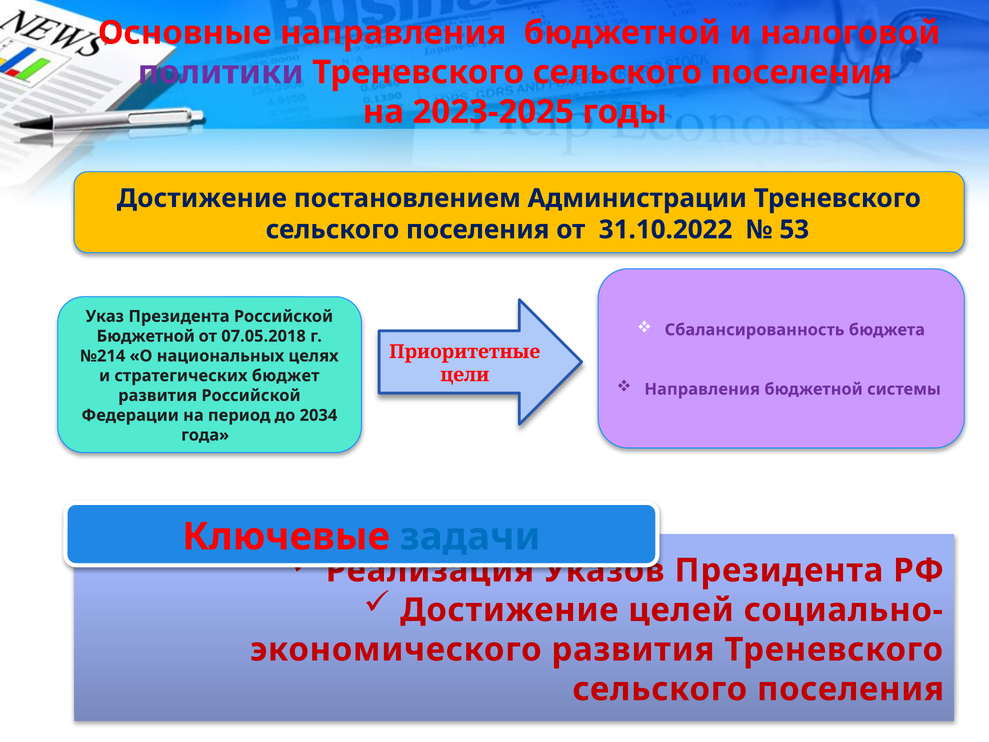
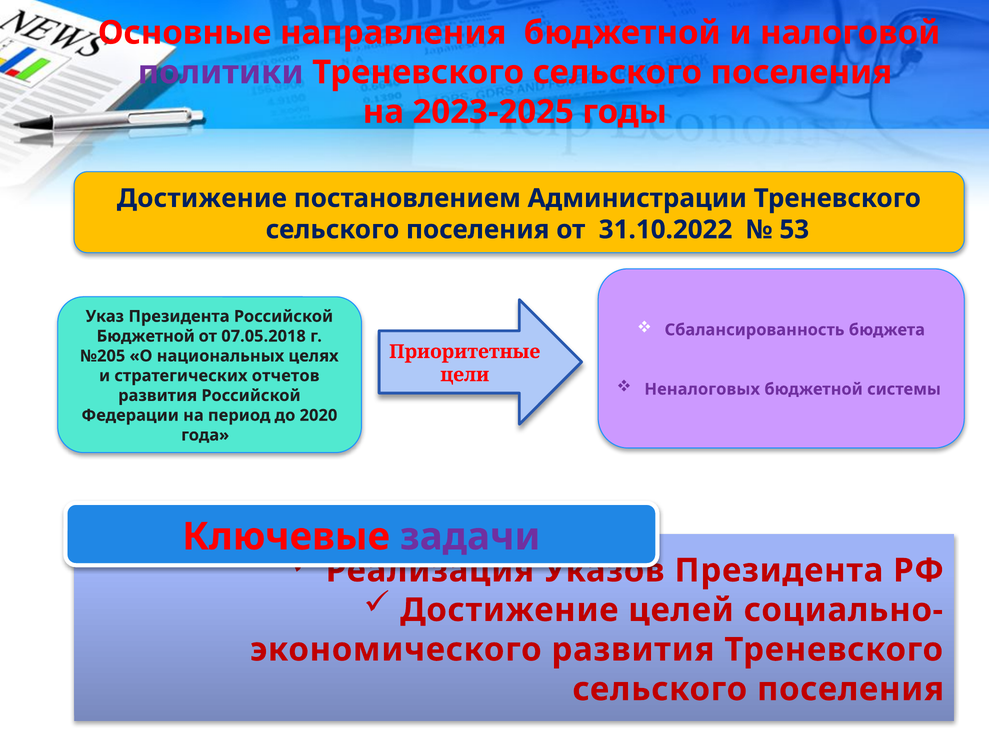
№214: №214 -> №205 (103, 356)
бюджет: бюджет -> отчетов (286, 376)
Направления: Направления -> Неналоговых (702, 389)
2034: 2034 -> 2020 (318, 415)
задачи colour: blue -> purple (470, 537)
